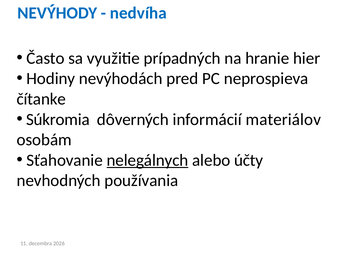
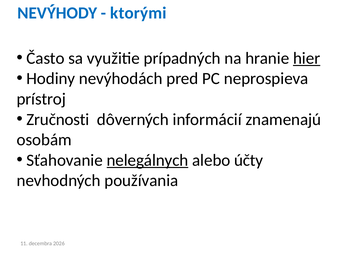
nedvíha: nedvíha -> ktorými (138, 13)
hier underline: none -> present (307, 58)
čítanke: čítanke -> prístroj (41, 99)
Súkromia: Súkromia -> Zručnosti (58, 119)
materiálov: materiálov -> znamenajú (283, 119)
